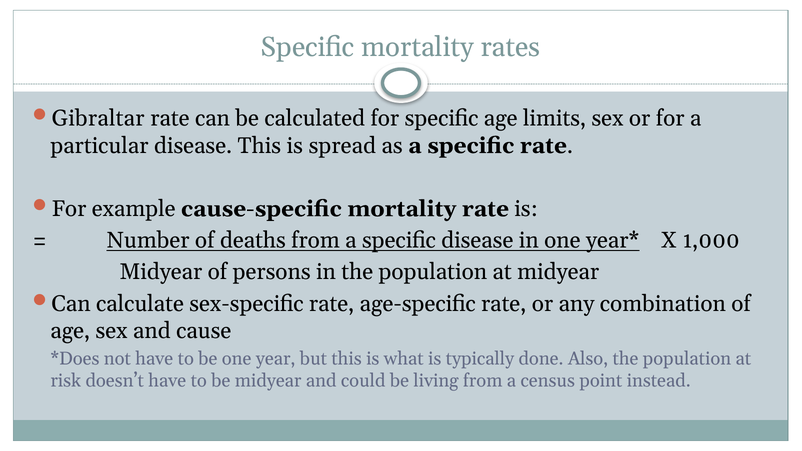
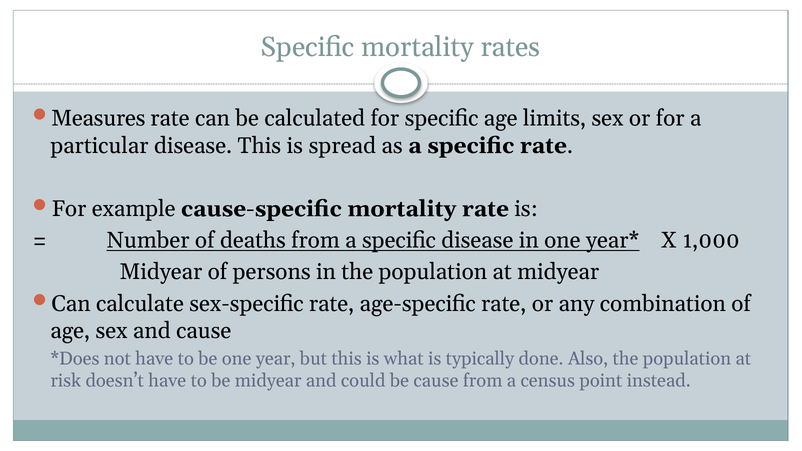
Gibraltar: Gibraltar -> Measures (98, 119)
be living: living -> cause (436, 381)
